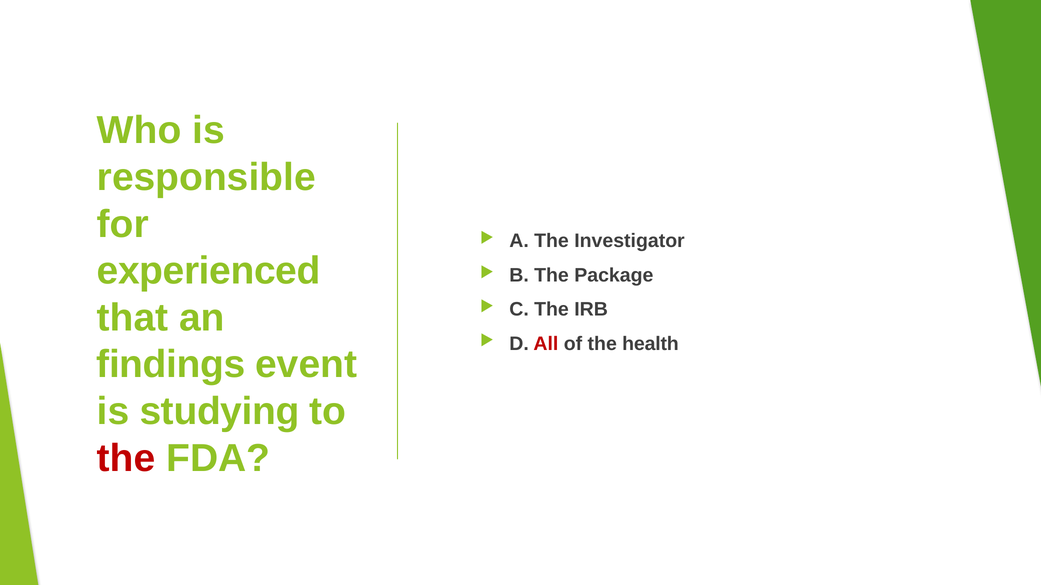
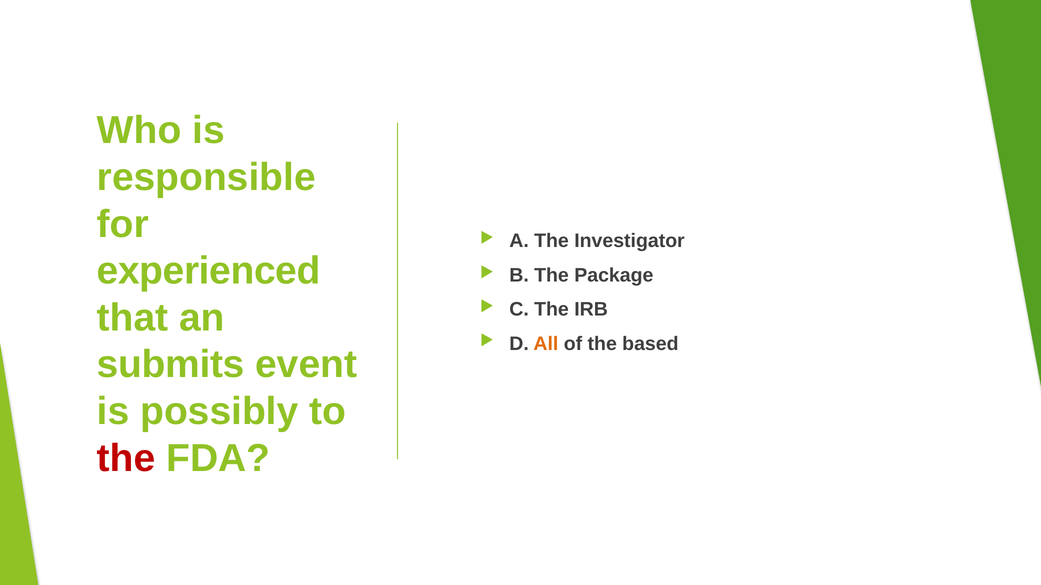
All colour: red -> orange (546, 344)
health: health -> based (650, 344)
findings: findings -> submits (171, 365)
studying: studying -> possibly (219, 412)
